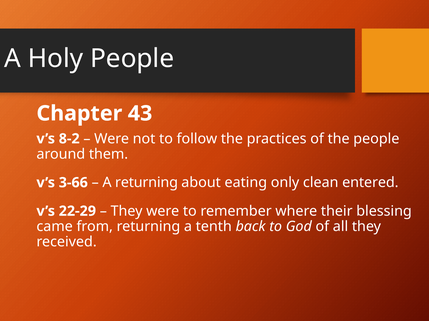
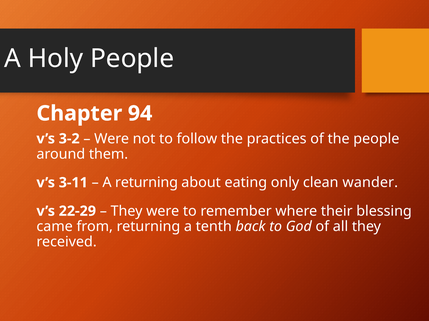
43: 43 -> 94 (140, 114)
8-2: 8-2 -> 3-2 (69, 139)
3-66: 3-66 -> 3-11 (73, 183)
entered: entered -> wander (370, 183)
